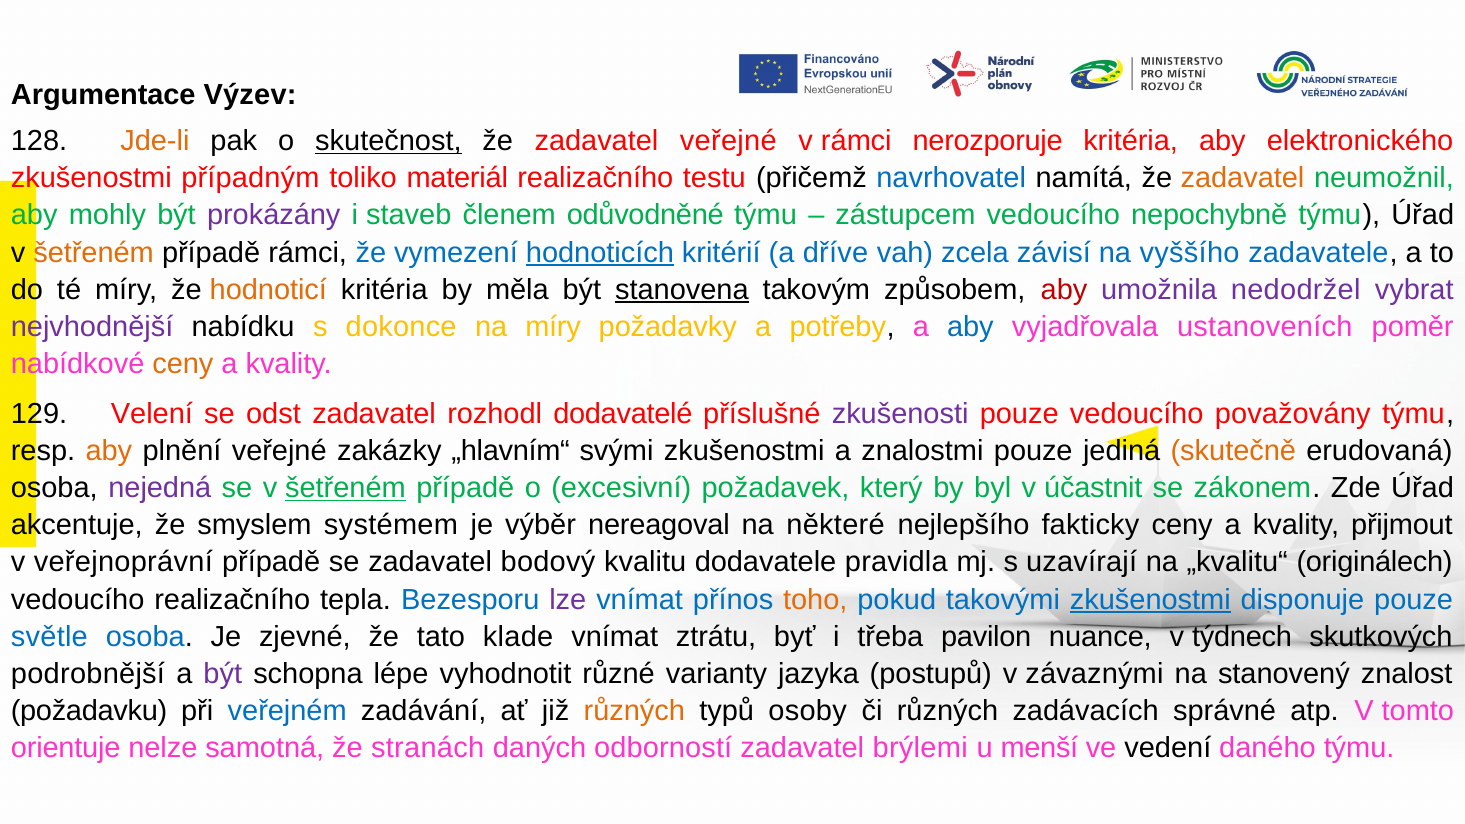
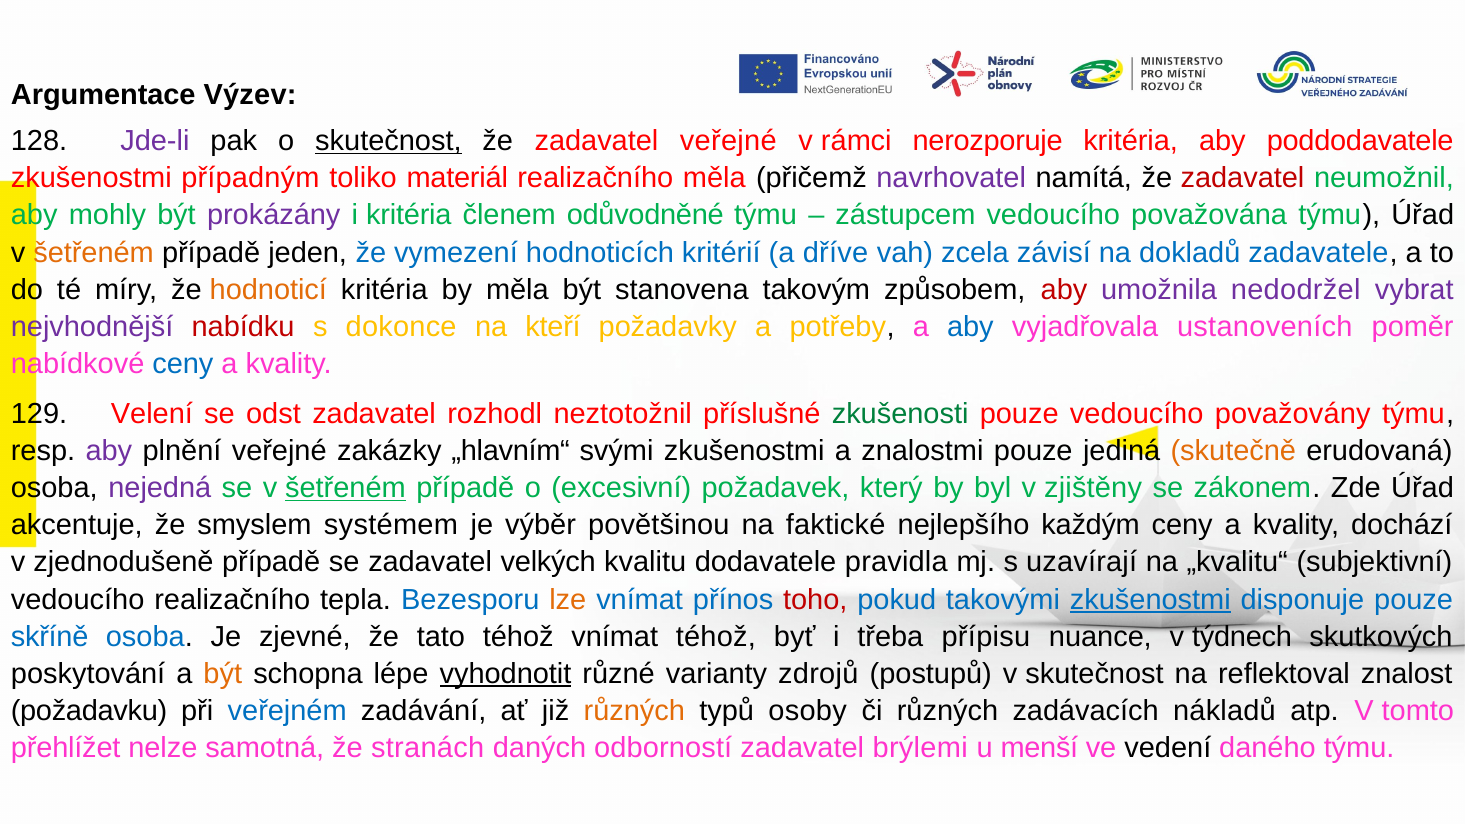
Jde-li colour: orange -> purple (155, 141)
elektronického: elektronického -> poddodavatele (1360, 141)
realizačního testu: testu -> měla (714, 178)
navrhovatel colour: blue -> purple (951, 178)
zadavatel colour: orange -> red (1243, 178)
i staveb: staveb -> kritéria (409, 215)
nepochybně: nepochybně -> považována (1209, 215)
případě rámci: rámci -> jeden (308, 253)
hodnoticích underline: present -> none (600, 253)
vyššího: vyššího -> dokladů (1190, 253)
stanovena underline: present -> none (682, 290)
nabídku colour: black -> red (243, 327)
na míry: míry -> kteří (553, 327)
ceny colour: orange -> blue (183, 364)
dodavatelé: dodavatelé -> neztotožnil (623, 414)
zkušenosti colour: purple -> green (900, 414)
aby colour: orange -> purple (109, 451)
účastnit: účastnit -> zjištěny (1093, 488)
nereagoval: nereagoval -> povětšinou (659, 525)
některé: některé -> faktické (836, 525)
fakticky: fakticky -> každým (1091, 525)
přijmout: přijmout -> dochází (1402, 525)
veřejnoprávní: veřejnoprávní -> zjednodušeně (123, 562)
bodový: bodový -> velkých (548, 562)
originálech: originálech -> subjektivní (1374, 562)
lze colour: purple -> orange (568, 600)
toho colour: orange -> red (815, 600)
světle: světle -> skříně (50, 637)
tato klade: klade -> téhož (518, 637)
vnímat ztrátu: ztrátu -> téhož (716, 637)
pavilon: pavilon -> přípisu (986, 637)
podrobnější: podrobnější -> poskytování (88, 674)
být colour: purple -> orange (223, 674)
vyhodnotit underline: none -> present (505, 674)
jazyka: jazyka -> zdrojů (818, 674)
v závaznými: závaznými -> skutečnost (1095, 674)
stanovený: stanovený -> reflektoval (1284, 674)
správné: správné -> nákladů (1224, 711)
orientuje: orientuje -> přehlížet (66, 748)
